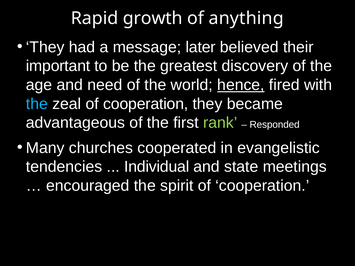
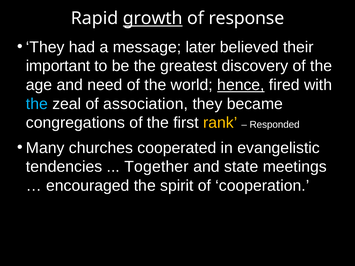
growth underline: none -> present (153, 18)
anything: anything -> response (246, 18)
zeal of cooperation: cooperation -> association (146, 104)
advantageous: advantageous -> congregations (76, 123)
rank colour: light green -> yellow (220, 123)
Individual: Individual -> Together (157, 167)
